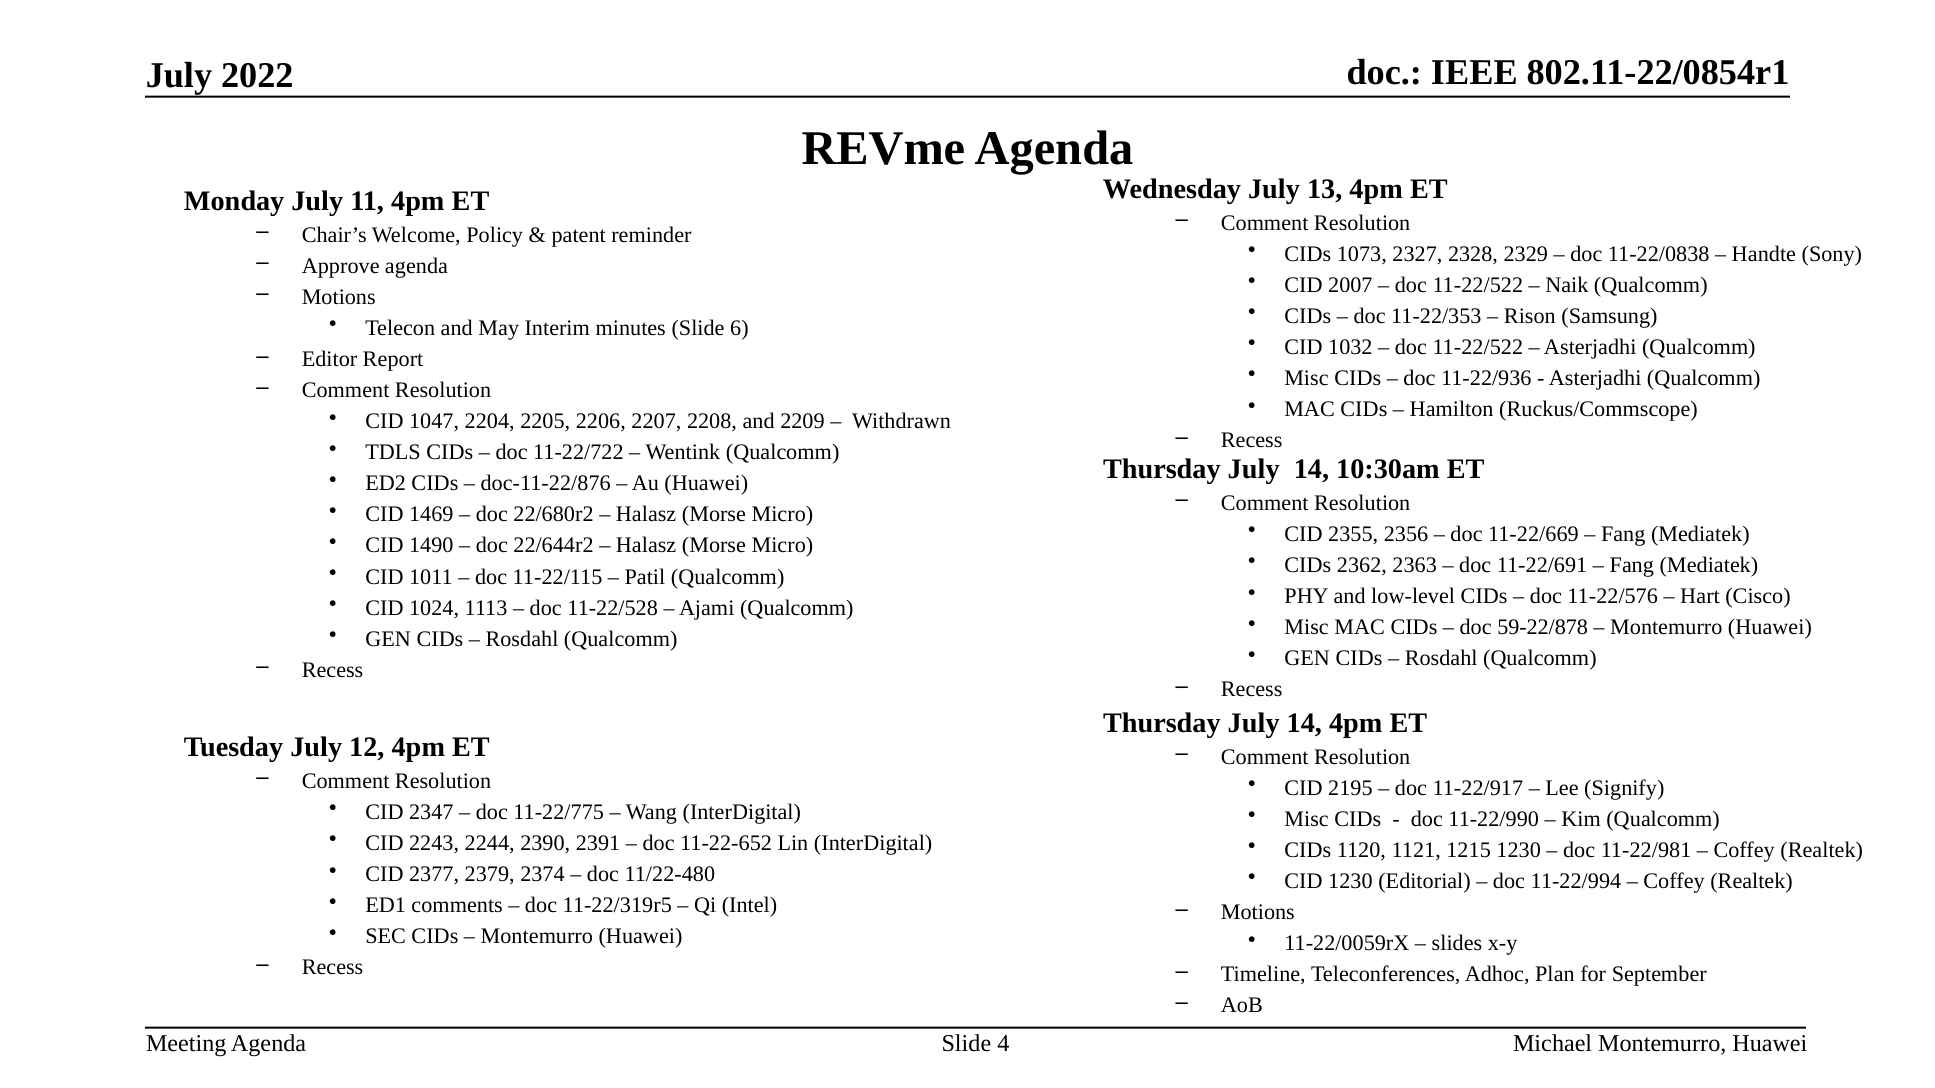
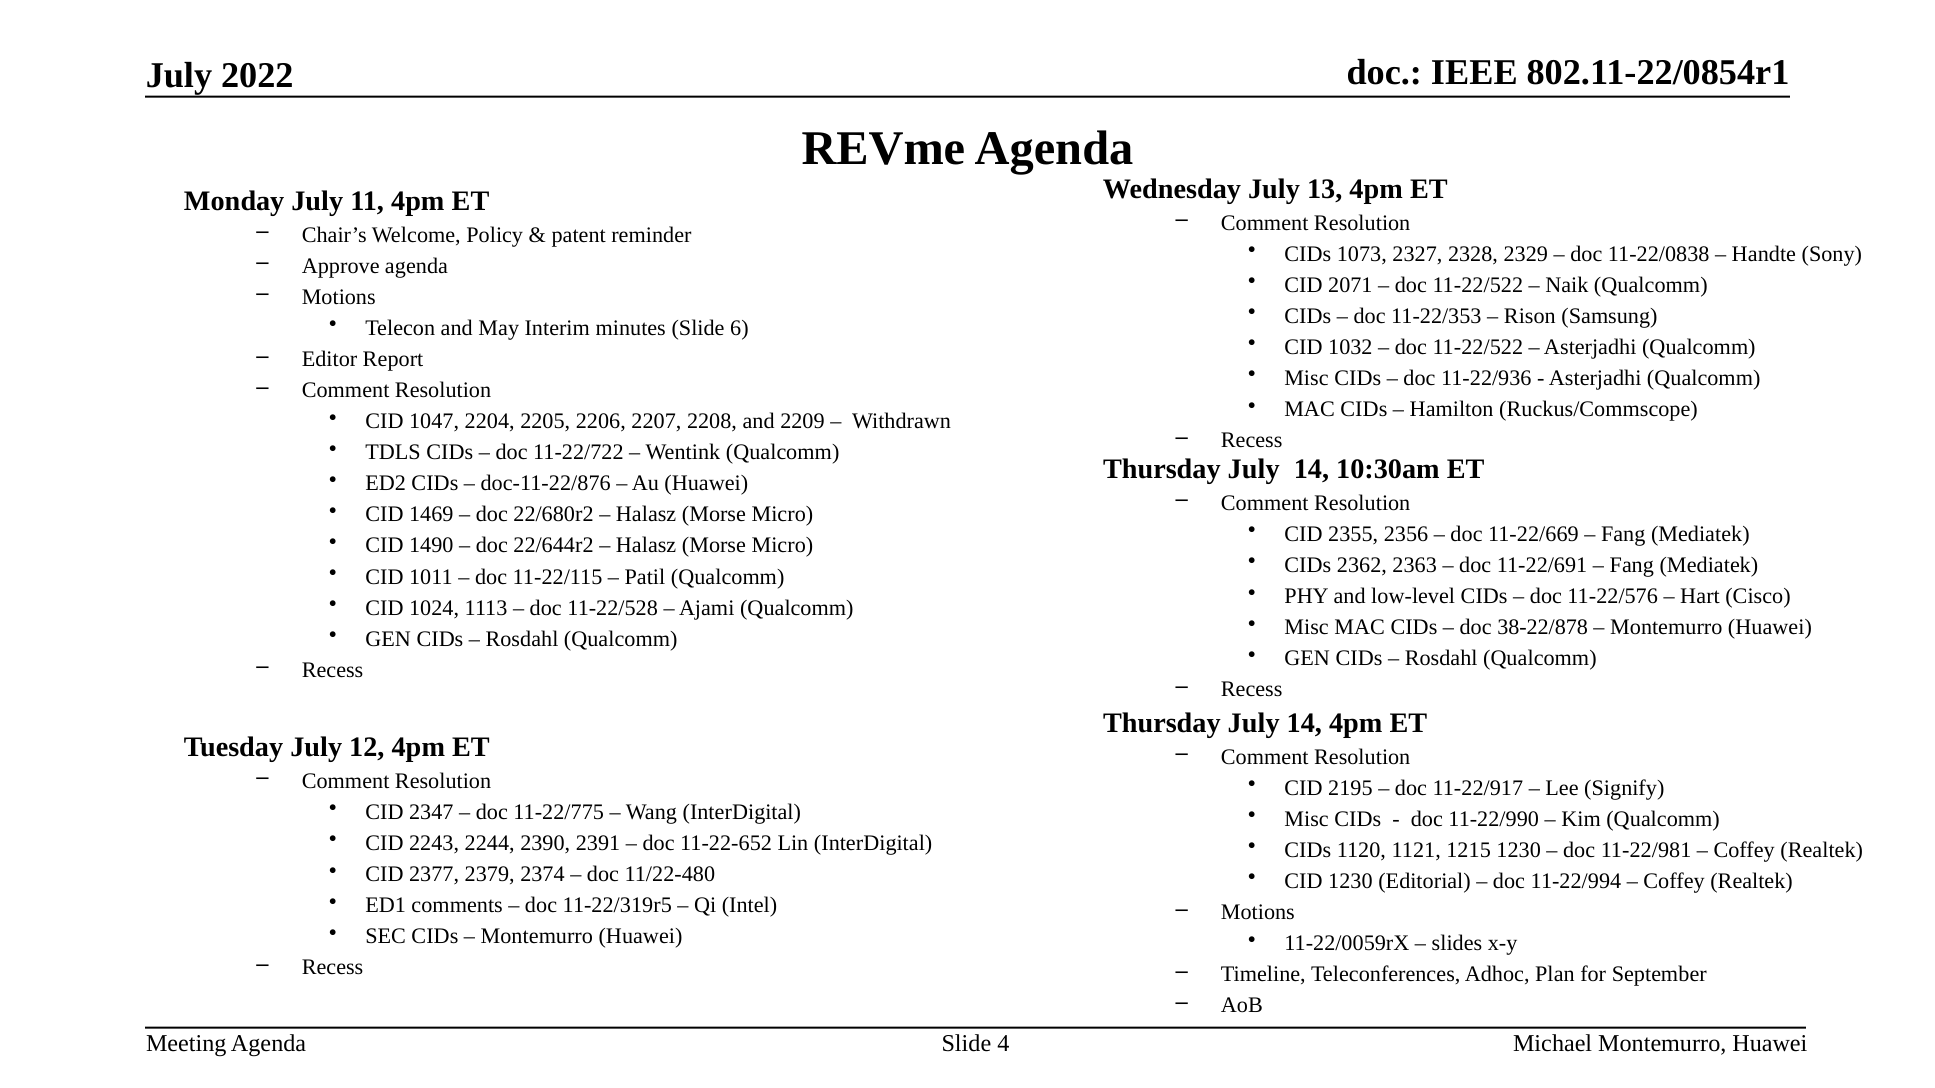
2007: 2007 -> 2071 (1350, 285)
59-22/878: 59-22/878 -> 38-22/878 (1543, 628)
